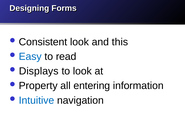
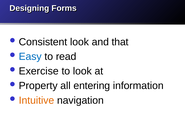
this: this -> that (120, 42)
Displays: Displays -> Exercise (39, 71)
Intuitive colour: blue -> orange (36, 100)
